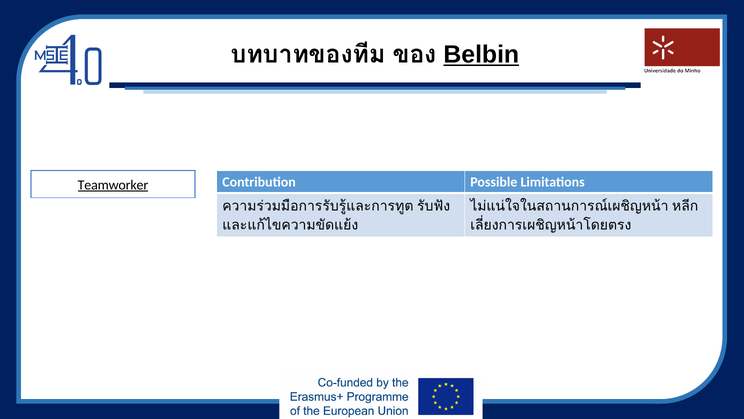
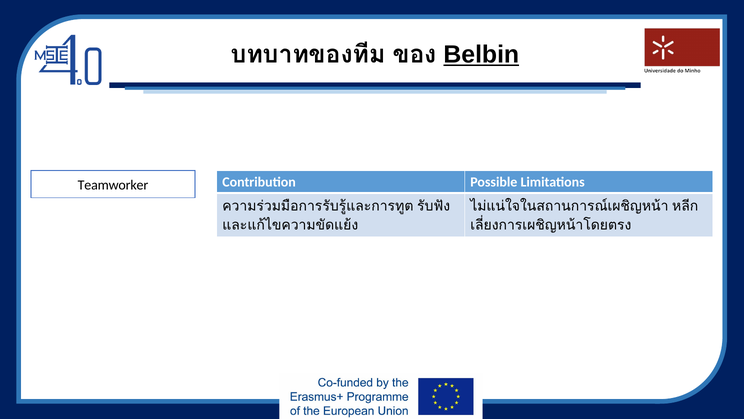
Teamworker underline: present -> none (113, 185)
